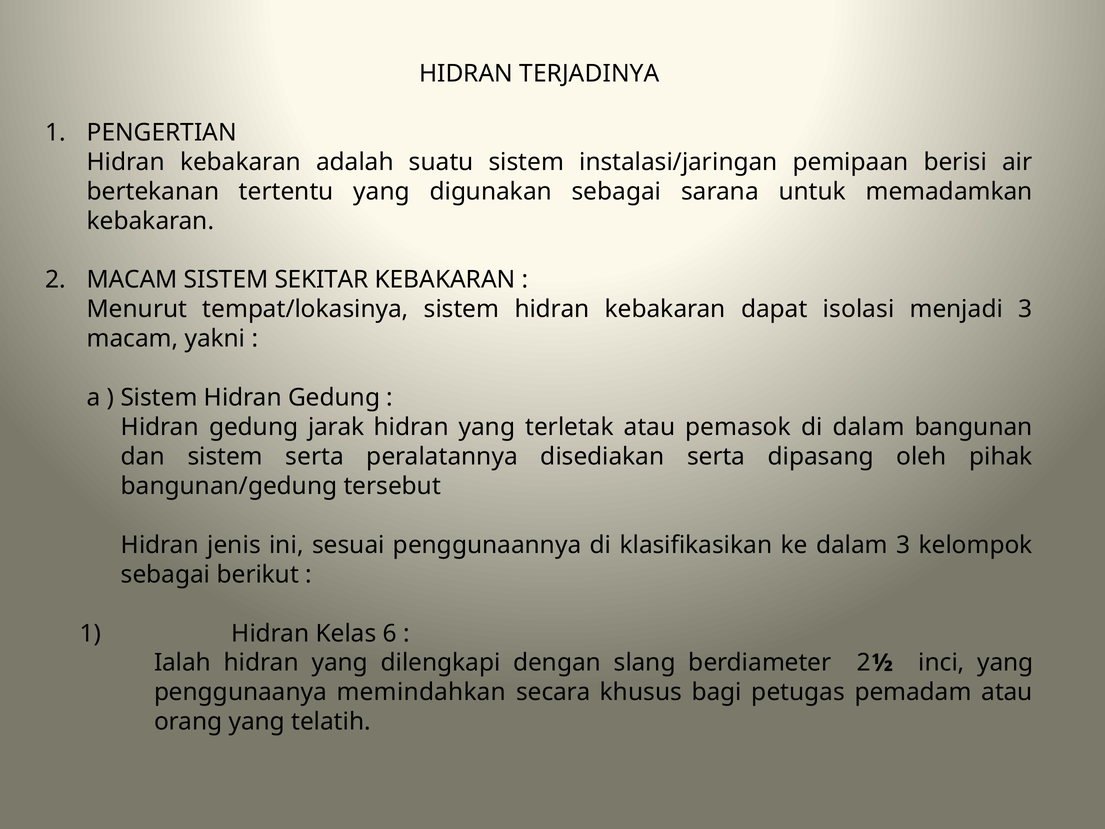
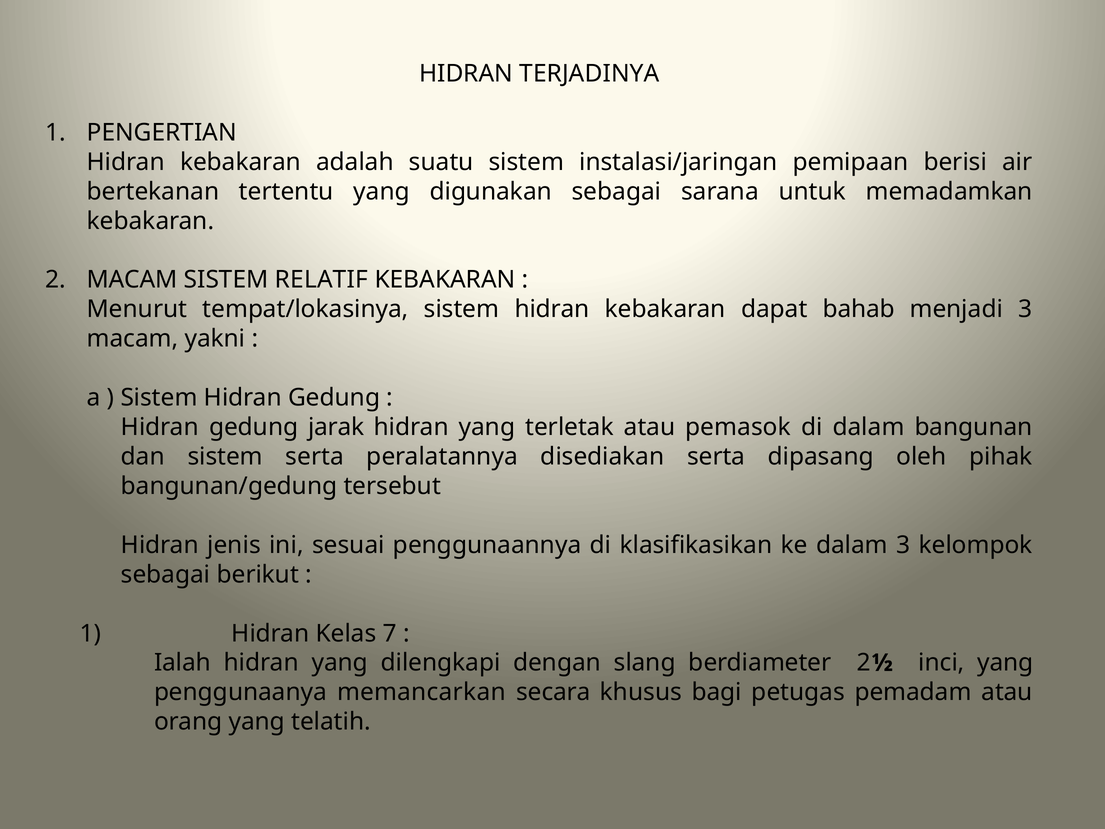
SEKITAR: SEKITAR -> RELATIF (321, 280)
isolasi: isolasi -> bahab (859, 309)
6: 6 -> 7 (390, 633)
memindahkan: memindahkan -> memancarkan (421, 692)
